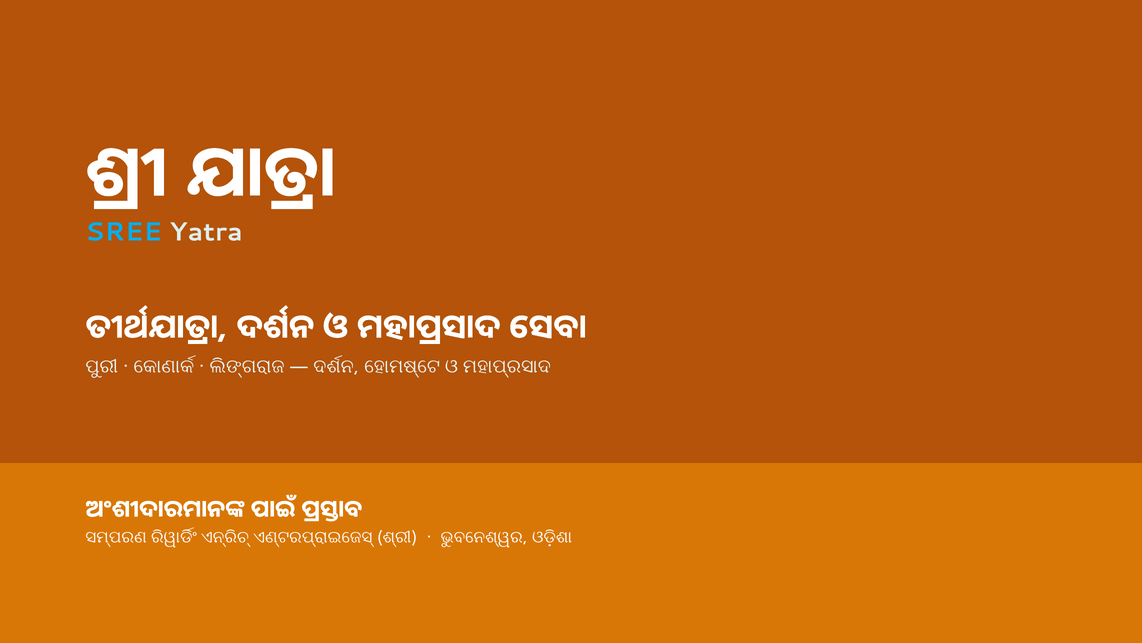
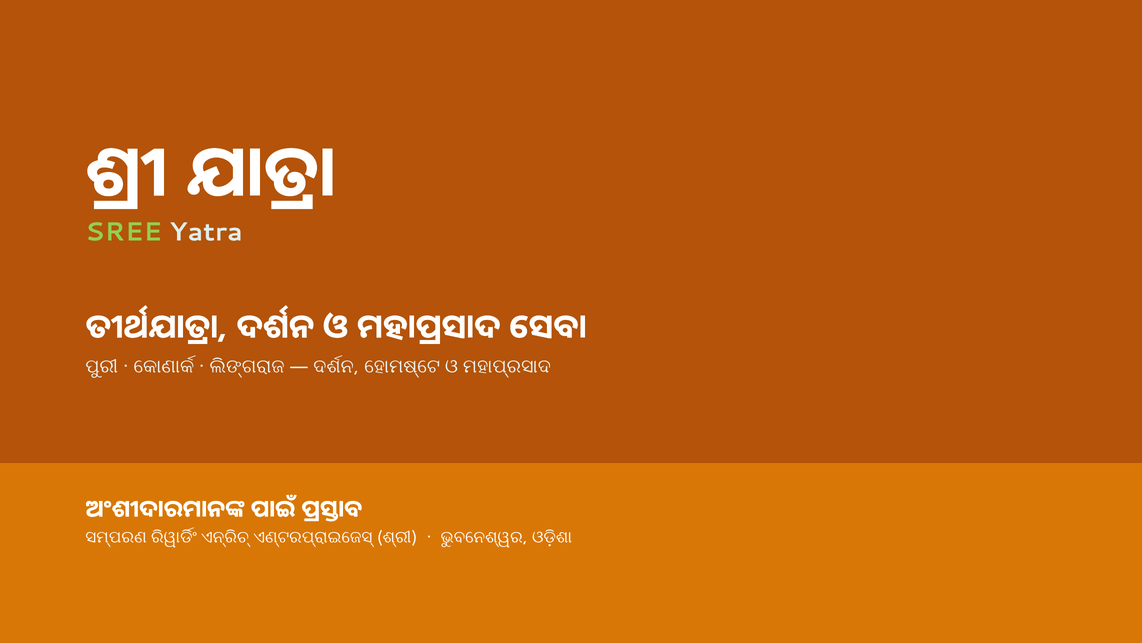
SREE colour: light blue -> light green (124, 232)
